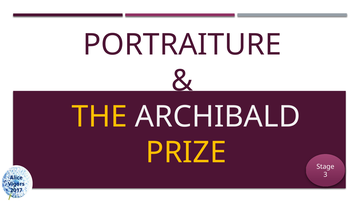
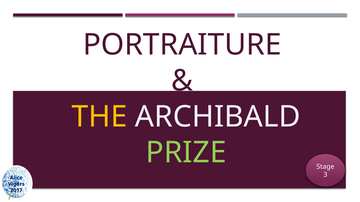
PRIZE colour: yellow -> light green (186, 153)
